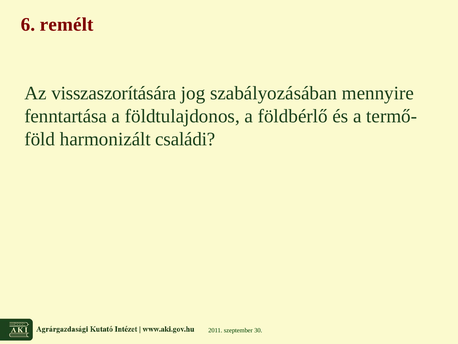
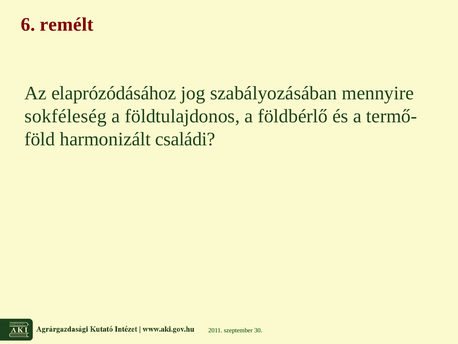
visszaszorítására: visszaszorítására -> elaprózódásához (114, 93)
fenntartása: fenntartása -> sokféleség (66, 116)
